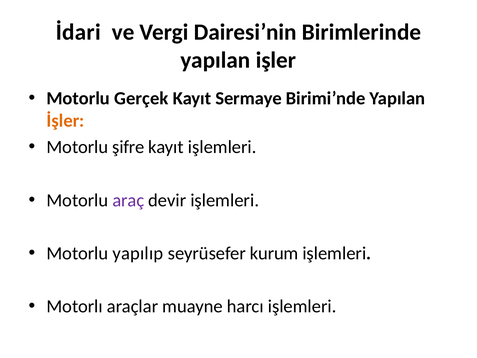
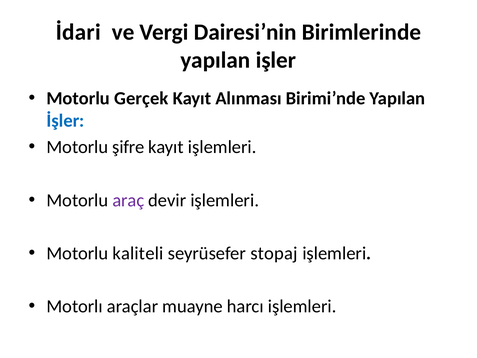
Sermaye: Sermaye -> Alınması (249, 98)
İşler colour: orange -> blue (65, 121)
yapılıp: yapılıp -> kaliteli (138, 253)
kurum: kurum -> stopaj (274, 253)
